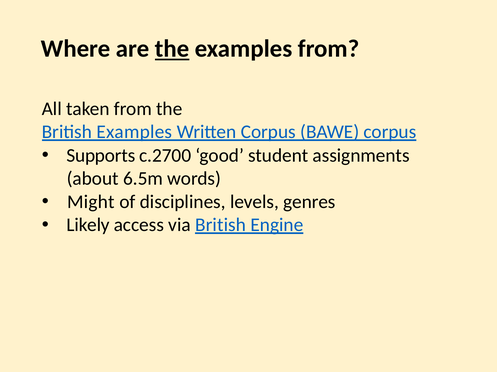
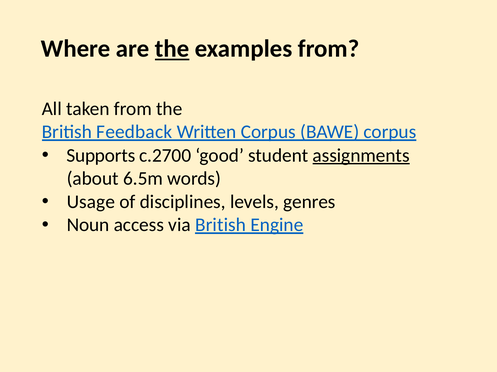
British Examples: Examples -> Feedback (134, 132)
assignments underline: none -> present (361, 156)
Might: Might -> Usage (91, 202)
Likely: Likely -> Noun (88, 225)
